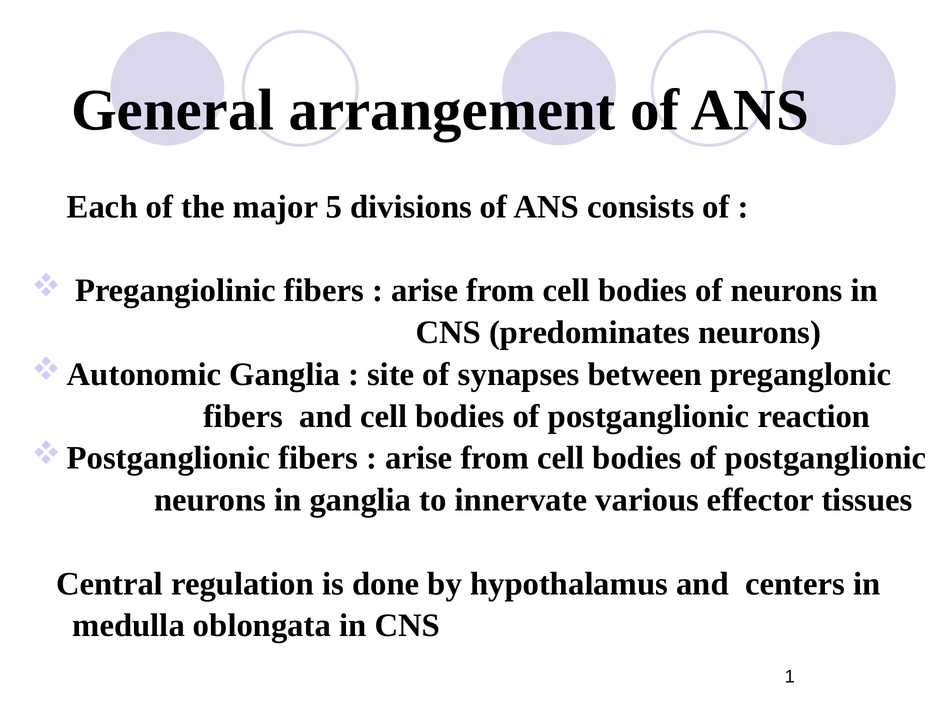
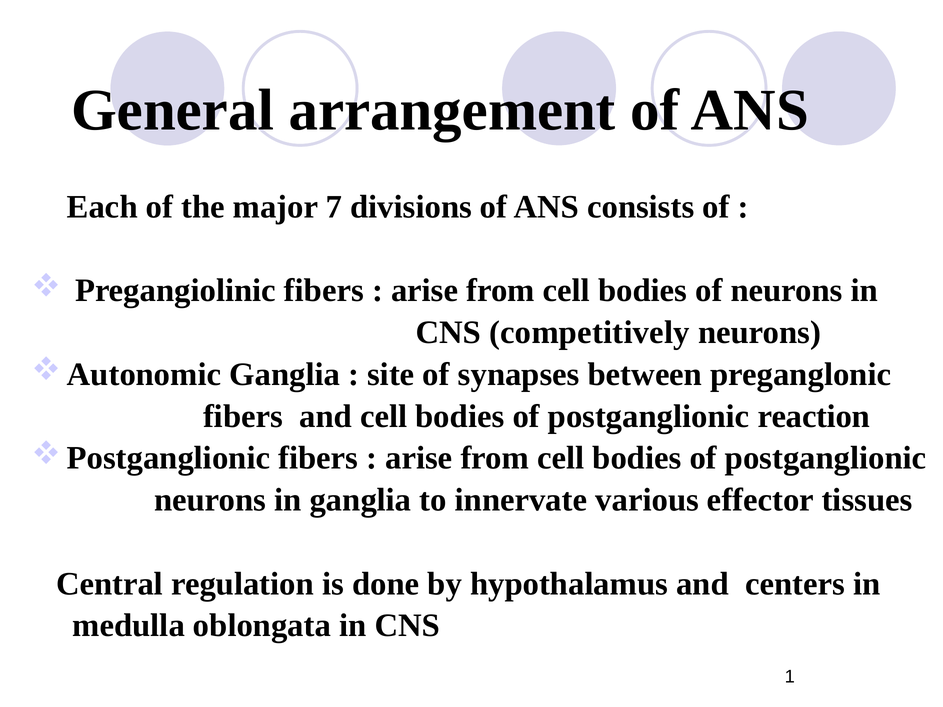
5: 5 -> 7 (334, 207)
predominates: predominates -> competitively (589, 333)
